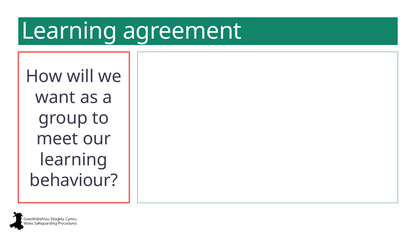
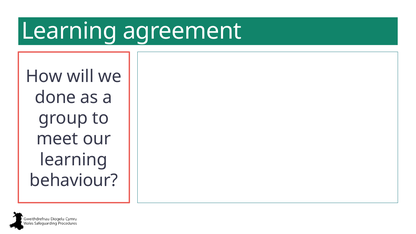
want: want -> done (55, 97)
